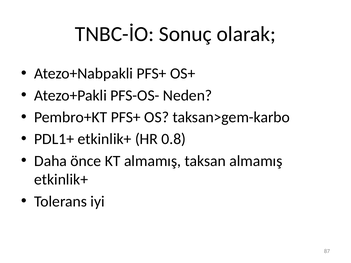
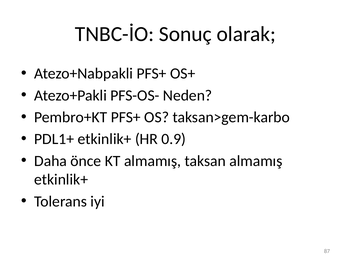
0.8: 0.8 -> 0.9 (174, 139)
